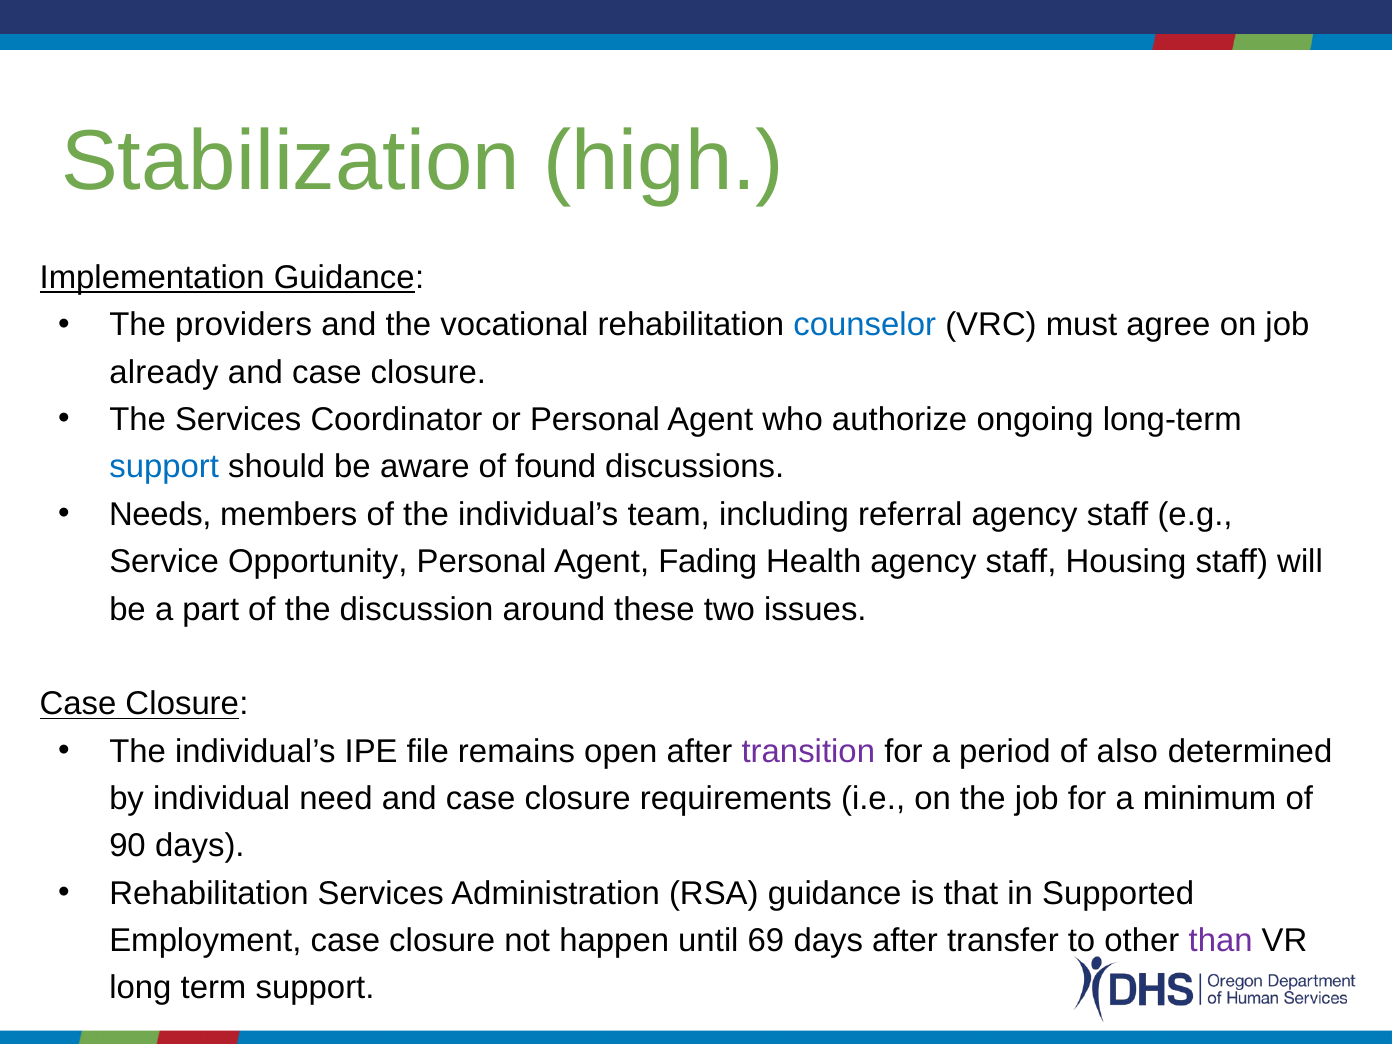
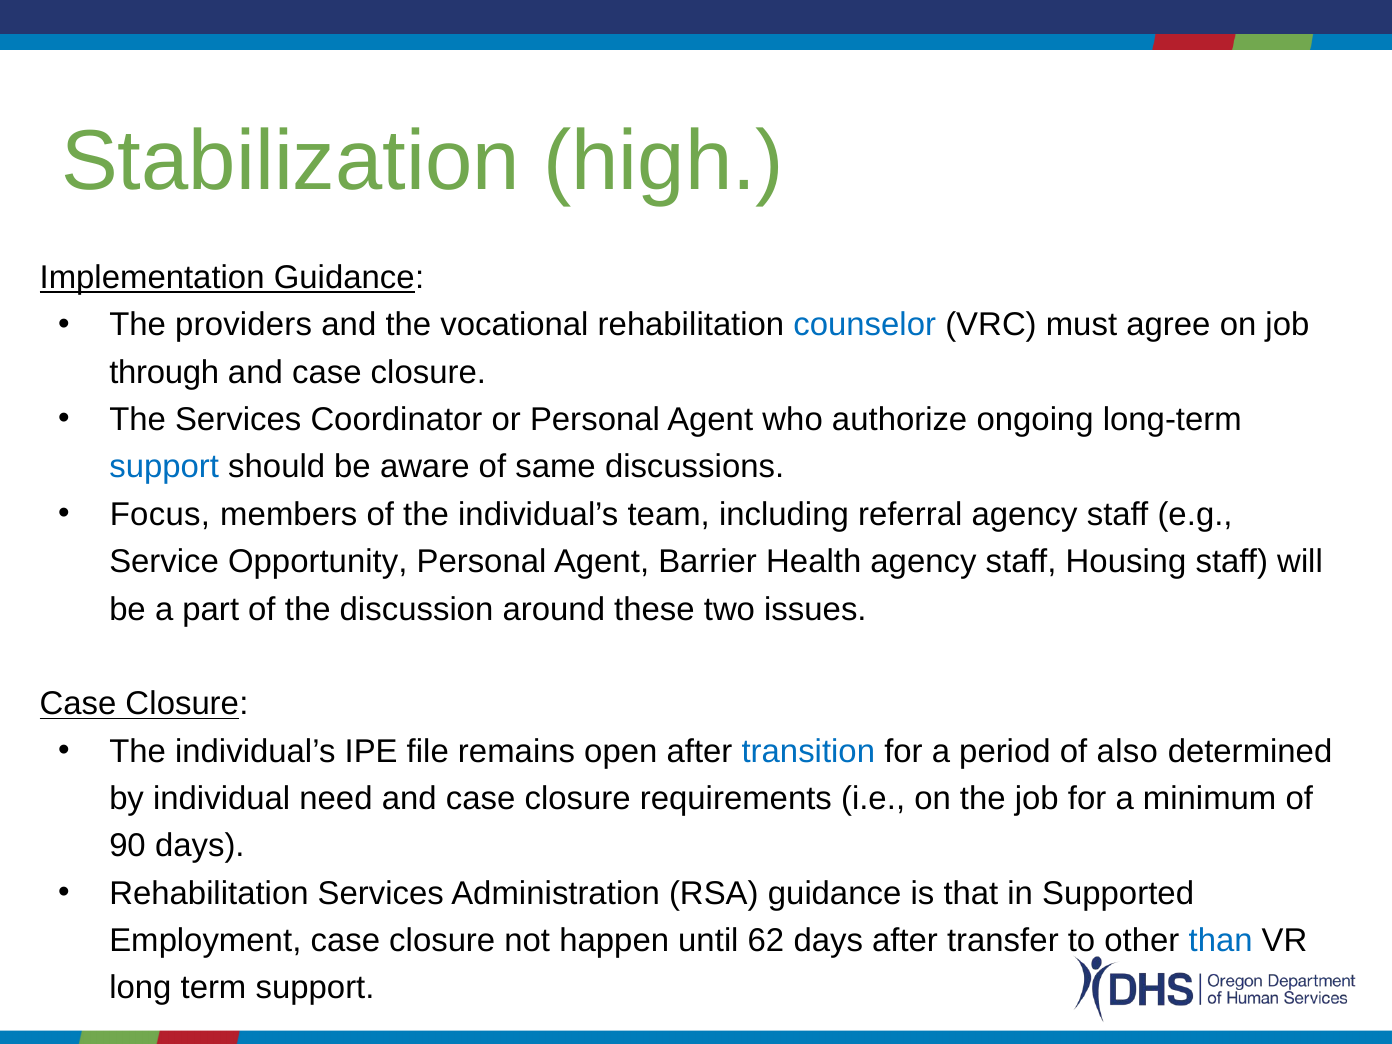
already: already -> through (164, 372)
found: found -> same (556, 467)
Needs: Needs -> Focus (160, 514)
Fading: Fading -> Barrier (708, 562)
transition colour: purple -> blue (808, 751)
69: 69 -> 62 (766, 941)
than colour: purple -> blue (1221, 941)
